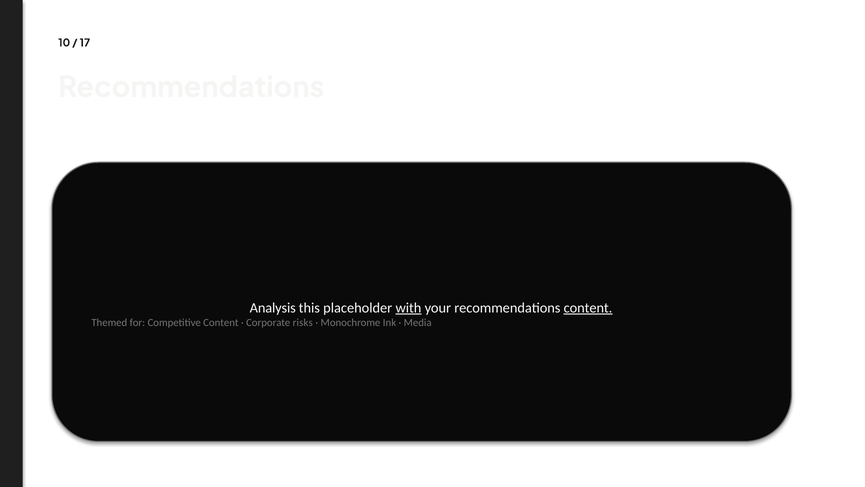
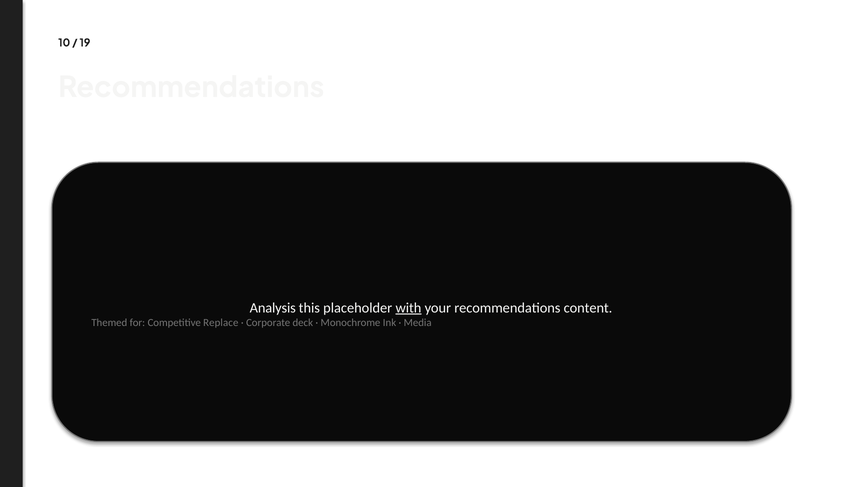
17: 17 -> 19 (85, 43)
content underline: present -> none (588, 308)
Competitive Content: Content -> Replace (221, 322)
risks: risks -> deck (303, 322)
